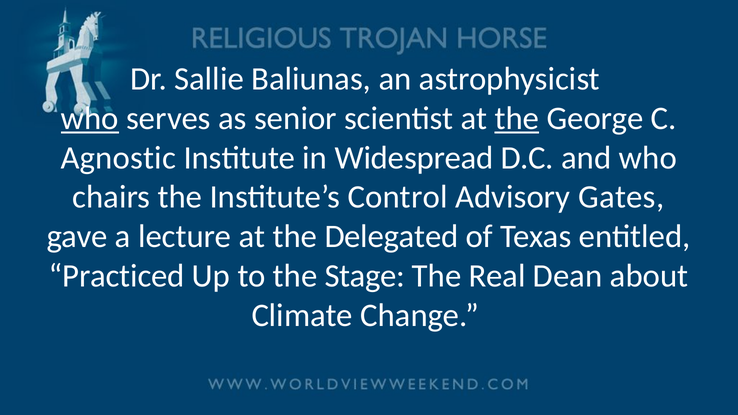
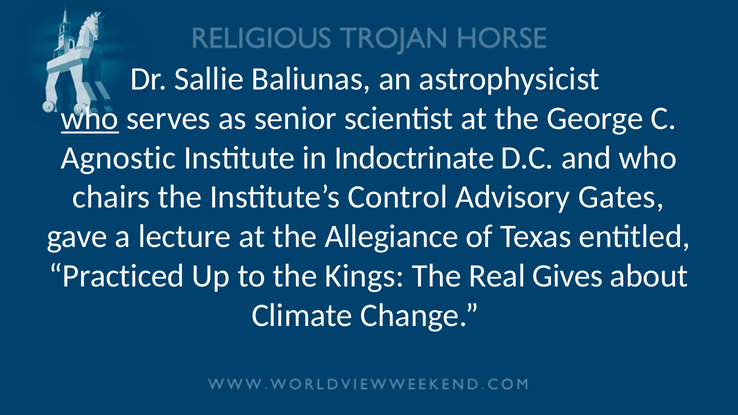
the underline: present -> none (517, 118)
Widespread: Widespread -> Indoctrinate (414, 158)
Delegated: Delegated -> Allegiance (391, 237)
Stage: Stage -> Kings (365, 276)
Dean: Dean -> Gives (568, 276)
